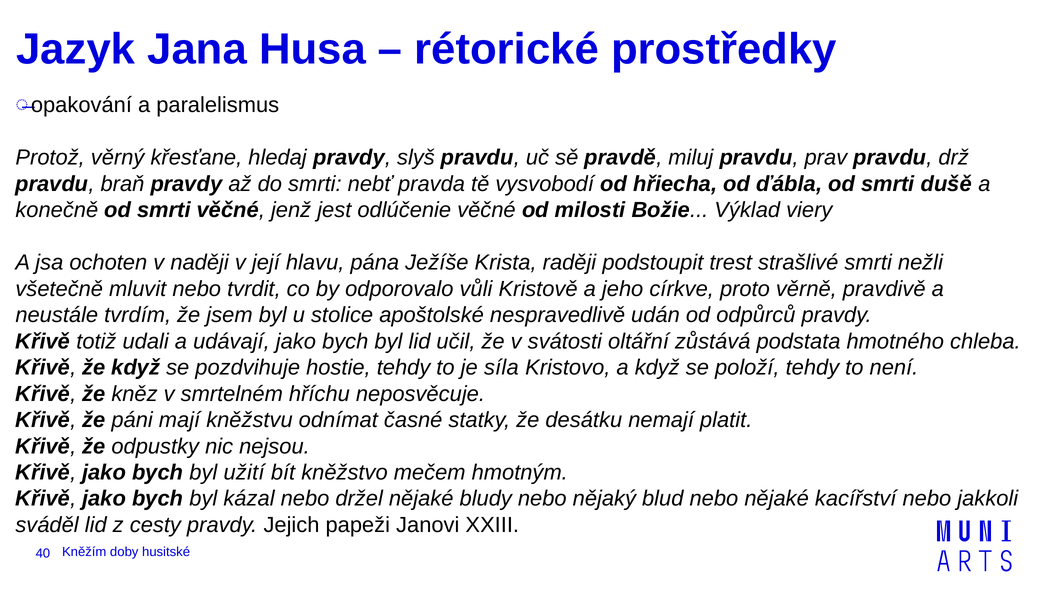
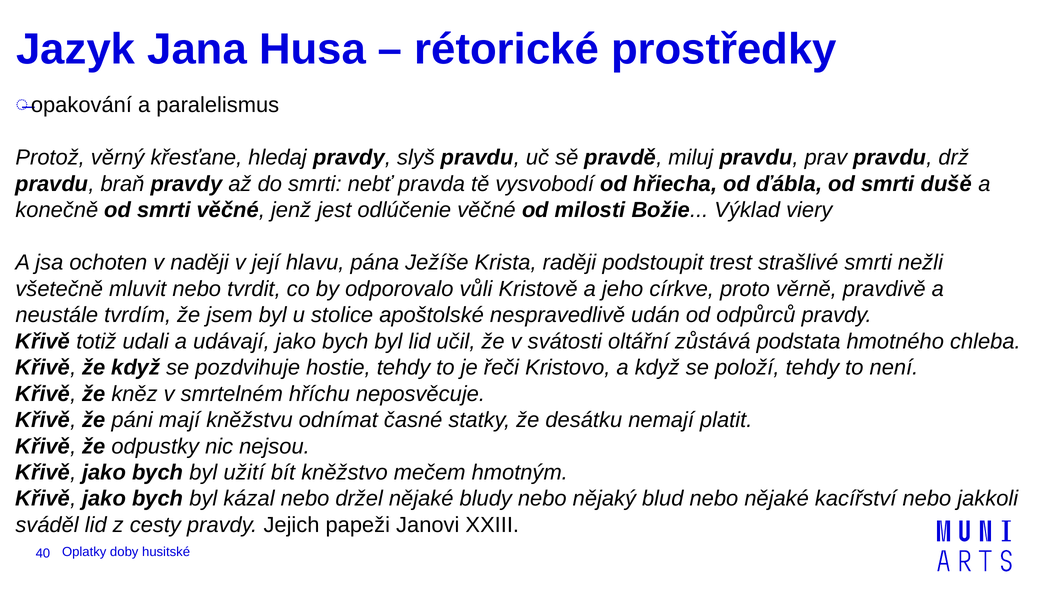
síla: síla -> řeči (501, 368)
Kněžím: Kněžím -> Oplatky (84, 553)
